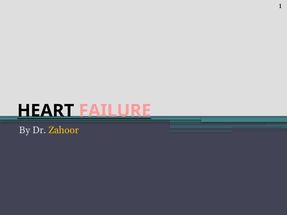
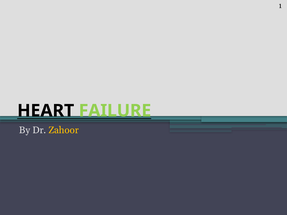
FAILURE colour: pink -> light green (115, 111)
